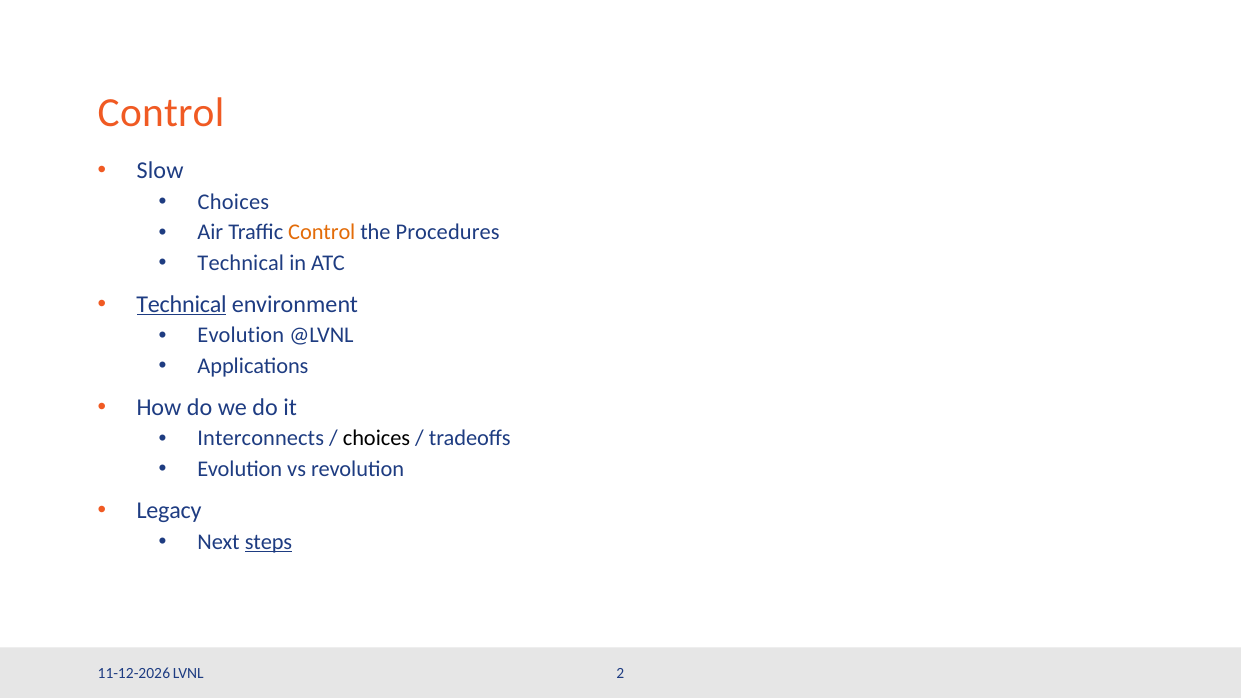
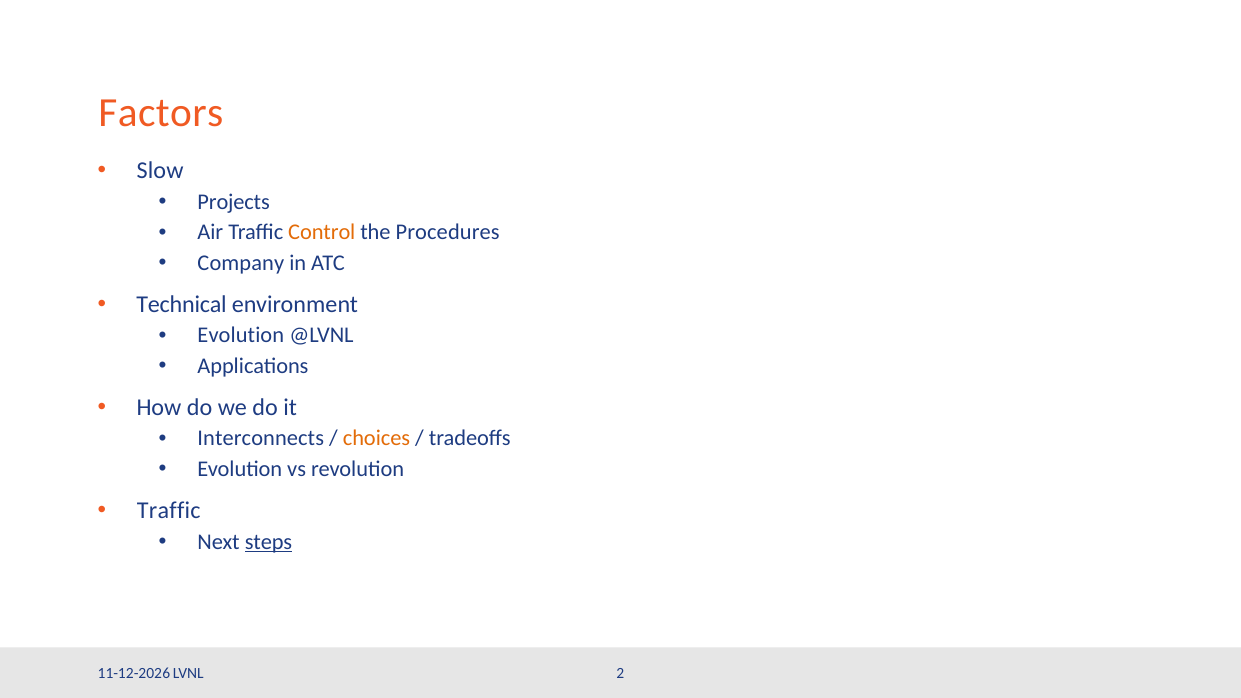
Control: Control -> Factors (161, 113)
Choices: Choices -> Projects (234, 202)
Technical: Technical -> Company (241, 263)
Technical underline: present -> none (182, 304)
choices colour: black -> orange (376, 439)
Legacy: Legacy -> Traffic (169, 511)
